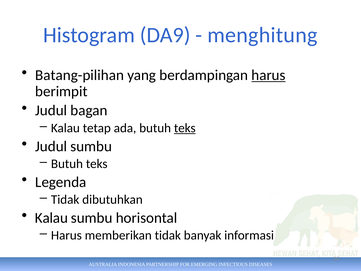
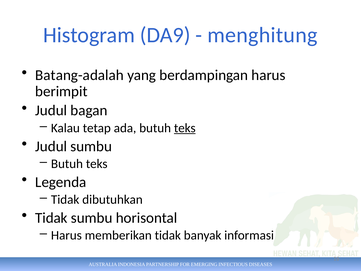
Batang-pilihan: Batang-pilihan -> Batang-adalah (80, 75)
harus underline: present -> none (268, 75)
Kalau: Kalau -> Tidak (51, 218)
